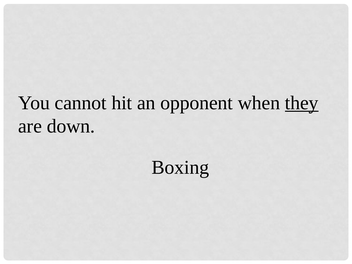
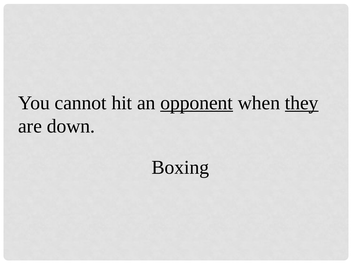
opponent underline: none -> present (197, 103)
